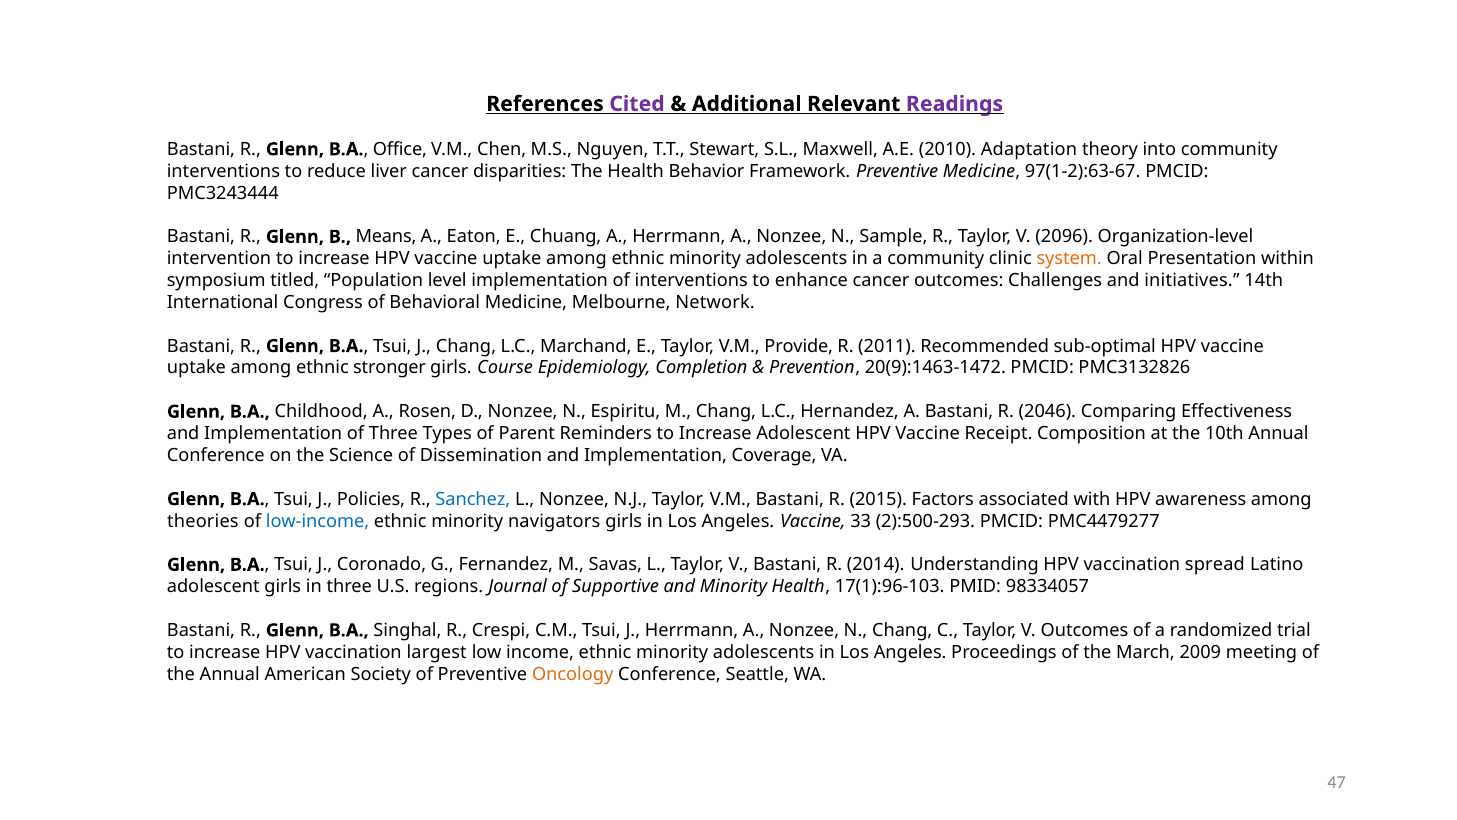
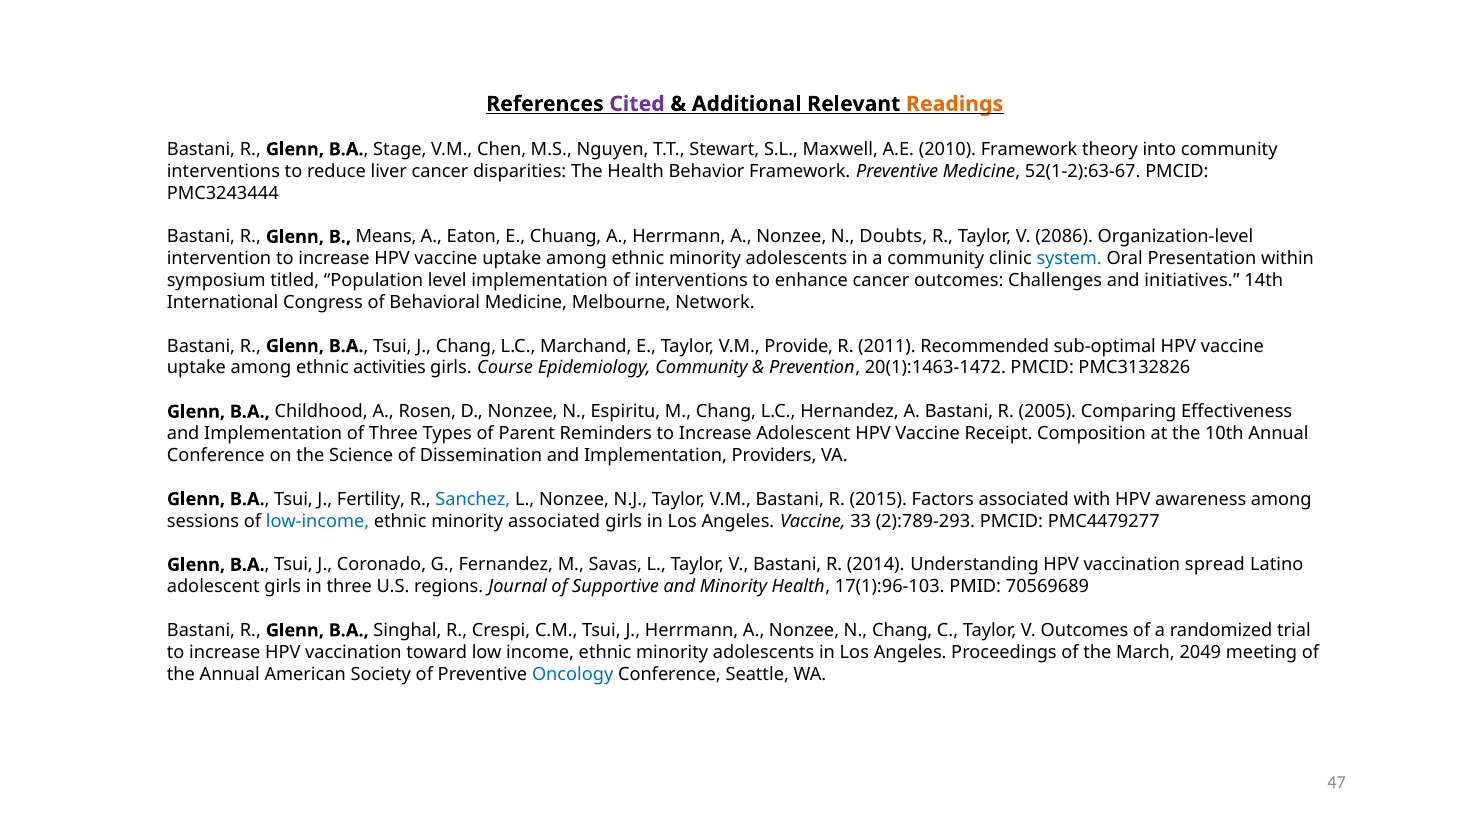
Readings colour: purple -> orange (955, 104)
Office: Office -> Stage (400, 149)
2010 Adaptation: Adaptation -> Framework (1029, 149)
97(1-2):63-67: 97(1-2):63-67 -> 52(1-2):63-67 (1083, 171)
Sample: Sample -> Doubts (893, 237)
2096: 2096 -> 2086 (1064, 237)
system colour: orange -> blue (1069, 258)
stronger: stronger -> activities (390, 368)
Epidemiology Completion: Completion -> Community (701, 368)
20(9):1463-1472: 20(9):1463-1472 -> 20(1):1463-1472 (935, 368)
2046: 2046 -> 2005 (1047, 411)
Coverage: Coverage -> Providers (774, 455)
Policies: Policies -> Fertility (371, 499)
theories: theories -> sessions (203, 521)
minority navigators: navigators -> associated (554, 521)
2):500-293: 2):500-293 -> 2):789-293 (925, 521)
98334057: 98334057 -> 70569689 (1047, 586)
largest: largest -> toward (437, 652)
2009: 2009 -> 2049 (1200, 652)
Oncology colour: orange -> blue (573, 674)
